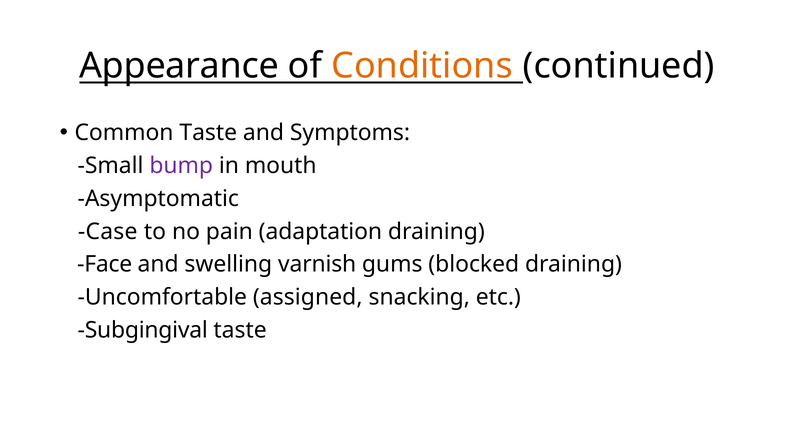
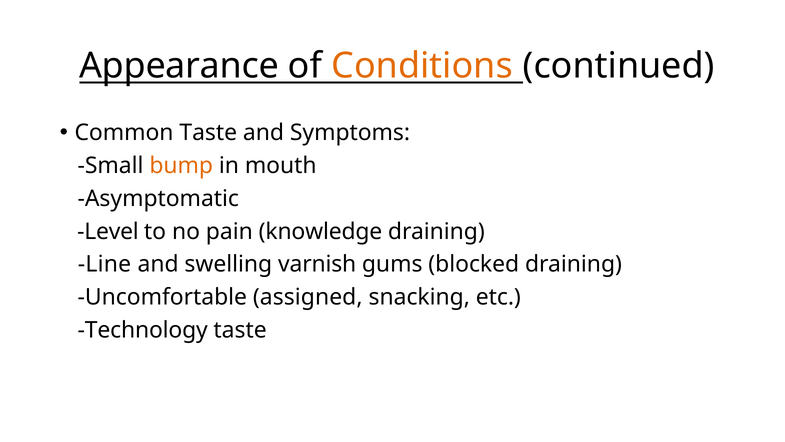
bump colour: purple -> orange (181, 166)
Case: Case -> Level (108, 231)
adaptation: adaptation -> knowledge (321, 231)
Face: Face -> Line (104, 264)
Subgingival: Subgingival -> Technology (143, 330)
